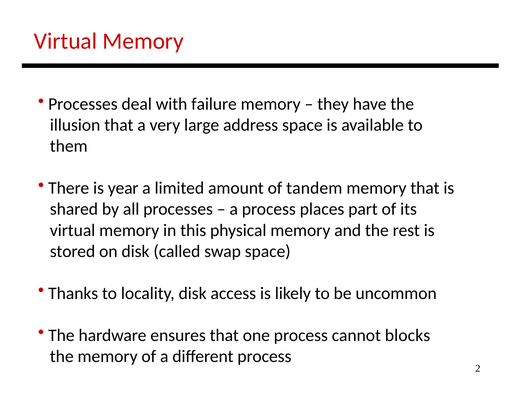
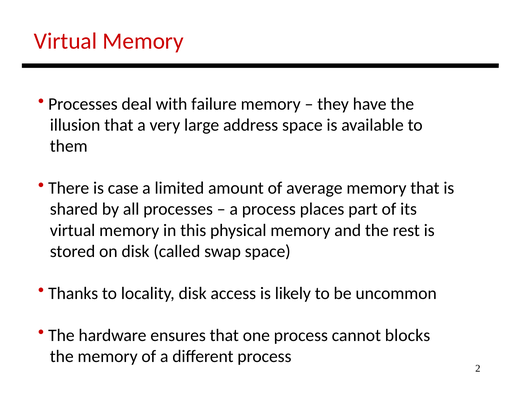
year: year -> case (123, 188)
tandem: tandem -> average (314, 188)
